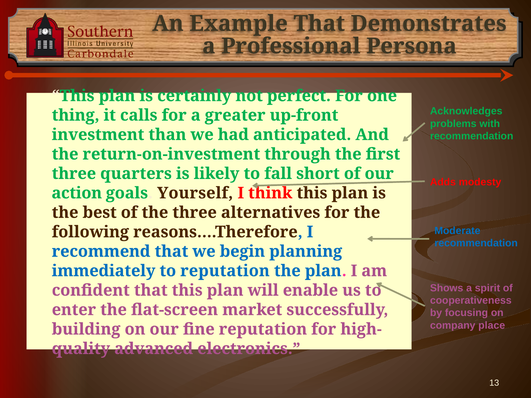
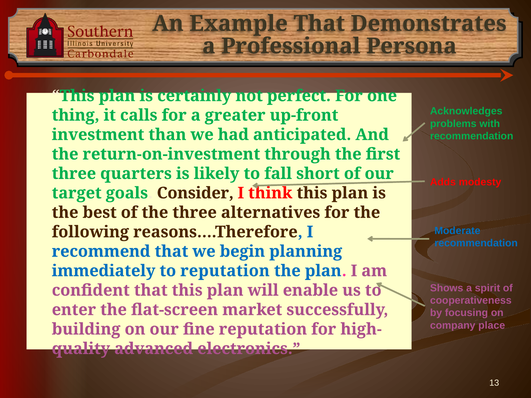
action: action -> target (77, 193)
Yourself: Yourself -> Consider (195, 193)
